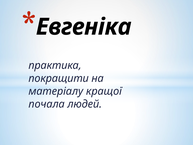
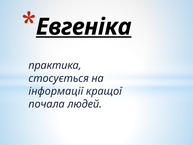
Евгеніка underline: none -> present (84, 27)
покращити: покращити -> стосується (59, 78)
матеріалу: матеріалу -> інформації (56, 91)
